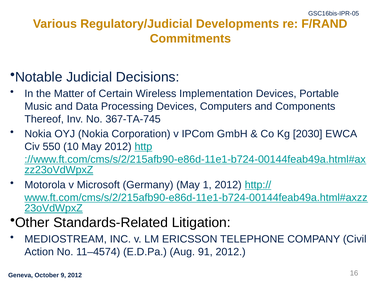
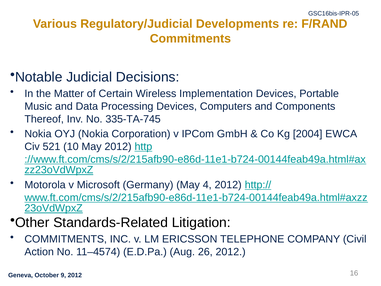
367-TA-745: 367-TA-745 -> 335-TA-745 (133, 119)
2030: 2030 -> 2004 (308, 134)
550: 550 -> 521 (52, 147)
1: 1 -> 4 (207, 185)
MEDIOSTREAM: MEDIOSTREAM -> COMMITMENTS (66, 239)
91: 91 -> 26 (205, 252)
